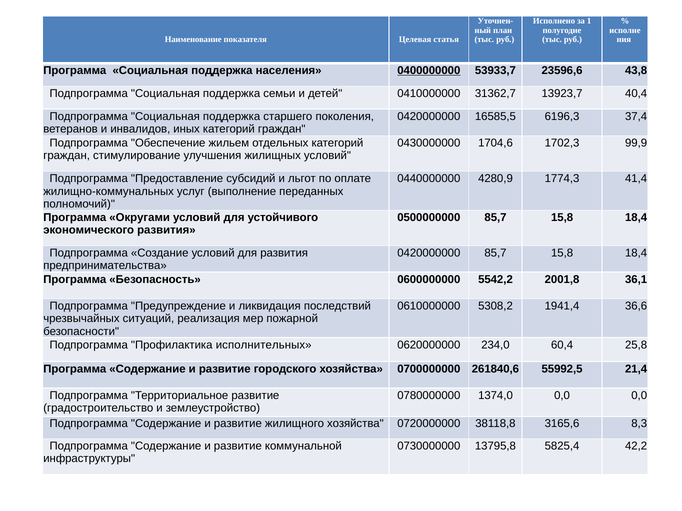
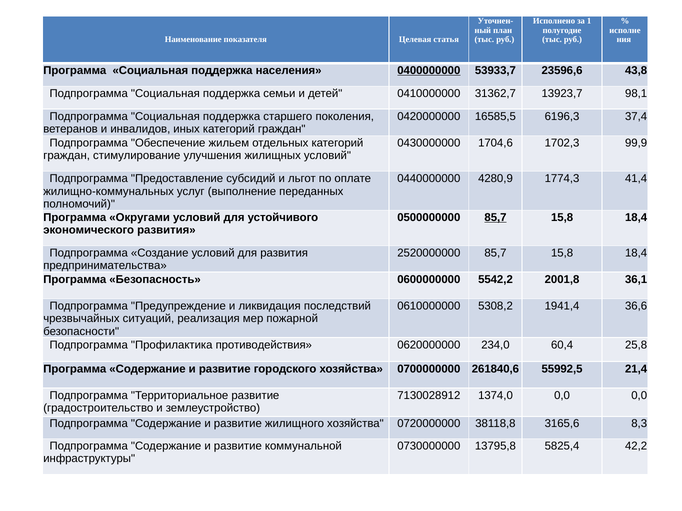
40,4: 40,4 -> 98,1 (636, 94)
85,7 underline: none -> present (495, 218)
0420000000: 0420000000 -> 2520000000 (429, 253)
исполнительных: исполнительных -> противодействия (264, 345)
0780000000: 0780000000 -> 7130028912 (429, 396)
